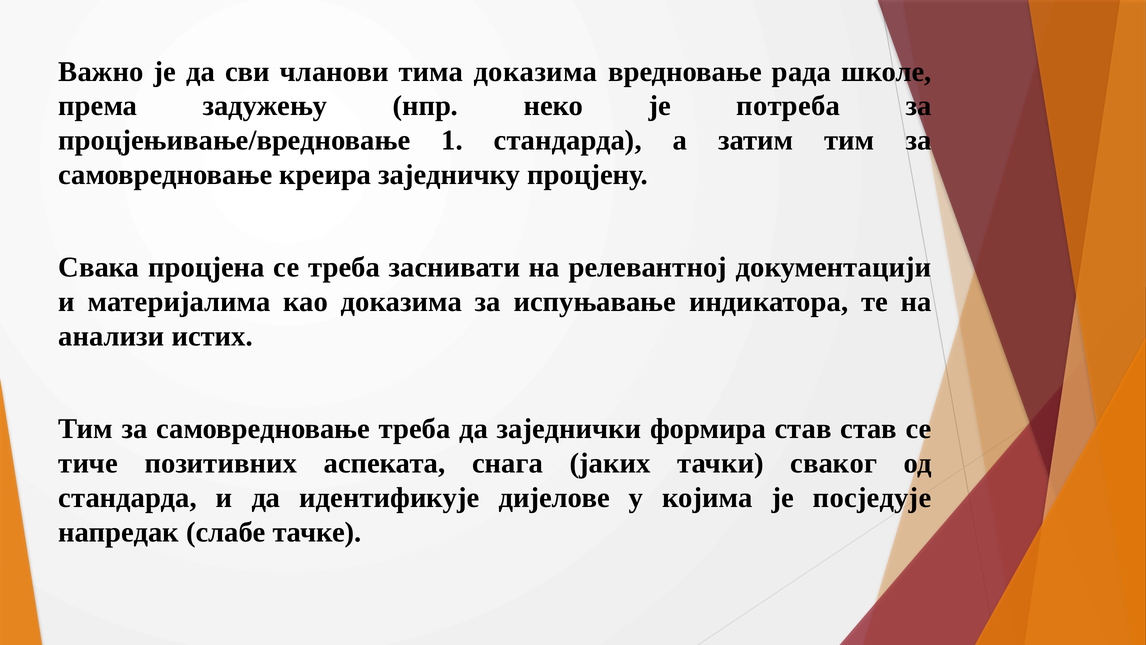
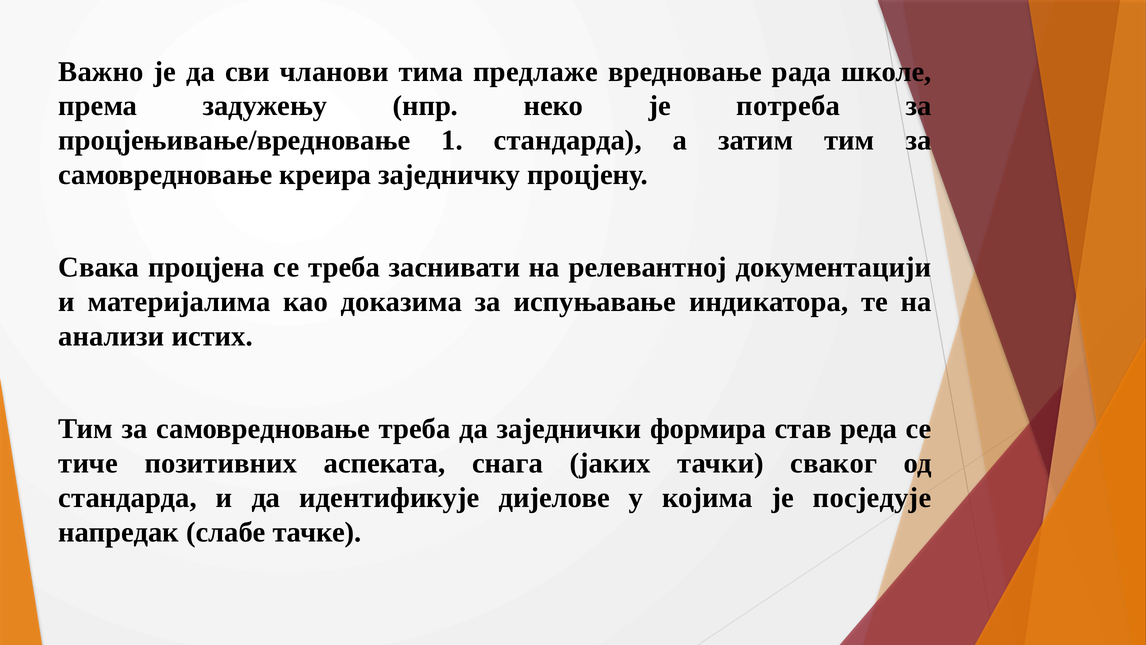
тима доказима: доказима -> предлаже (536, 72)
став став: став -> реда (869, 429)
